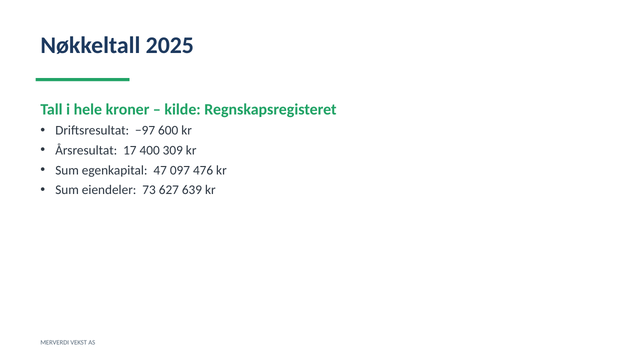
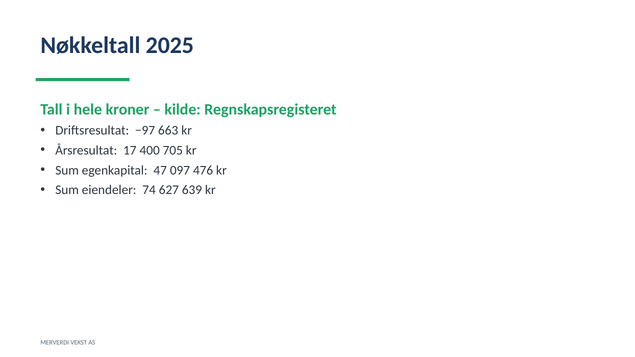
600: 600 -> 663 (168, 131)
309: 309 -> 705 (173, 150)
73: 73 -> 74 (149, 190)
